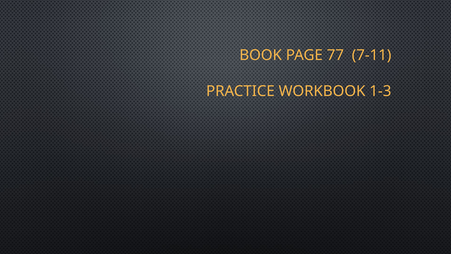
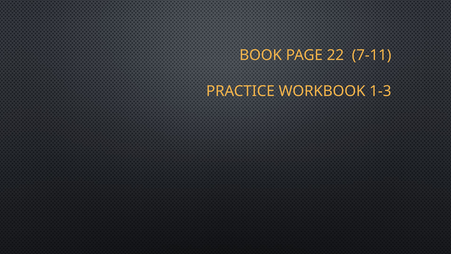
77: 77 -> 22 (335, 55)
